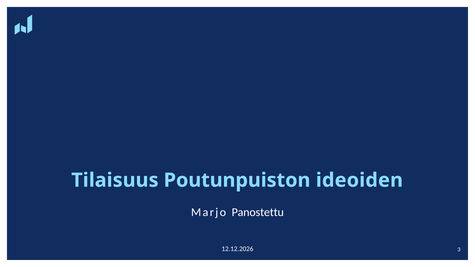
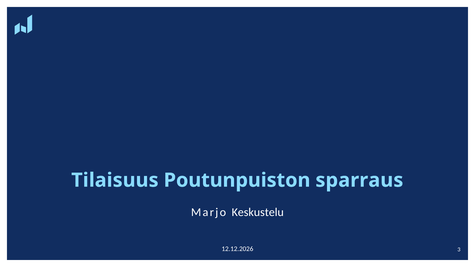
ideoiden: ideoiden -> sparraus (359, 180)
Panostettu: Panostettu -> Keskustelu (258, 212)
